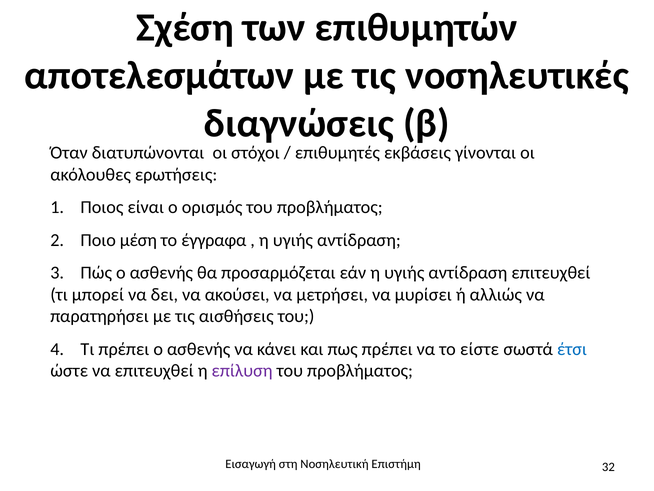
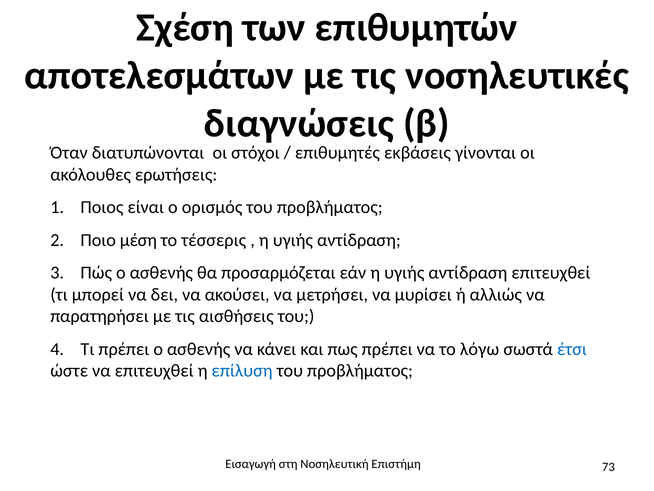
έγγραφα: έγγραφα -> τέσσερις (214, 240)
είστε: είστε -> λόγω (480, 349)
επίλυση colour: purple -> blue (242, 371)
32: 32 -> 73 (608, 466)
